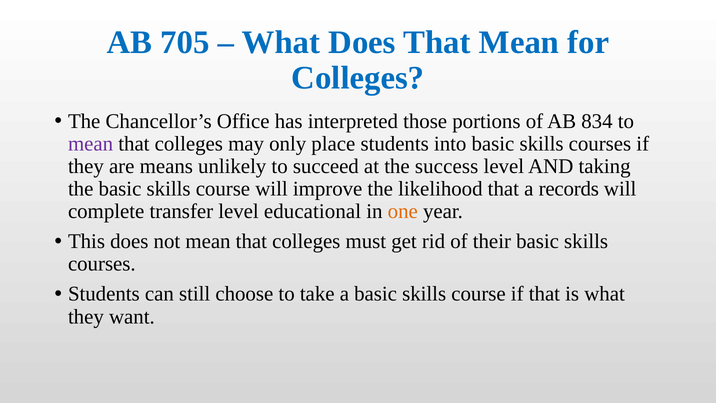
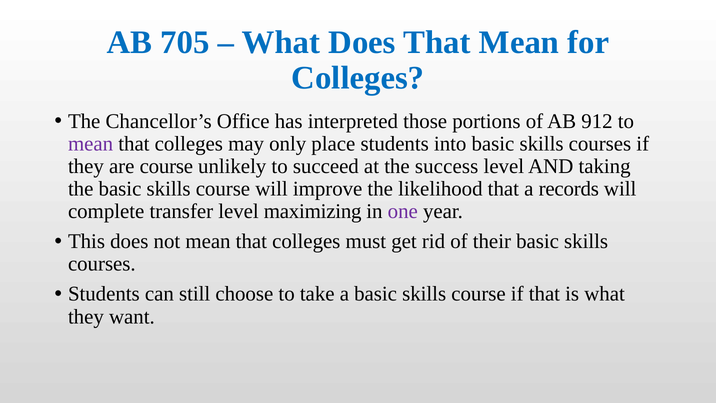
834: 834 -> 912 (597, 121)
are means: means -> course (166, 166)
educational: educational -> maximizing (313, 211)
one colour: orange -> purple (403, 211)
